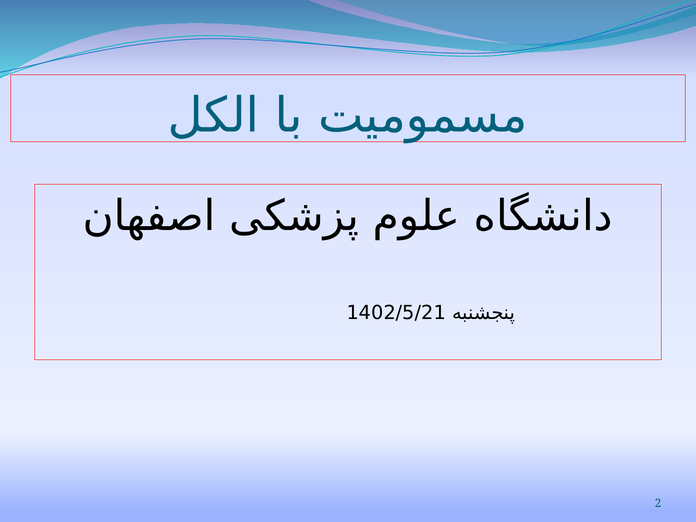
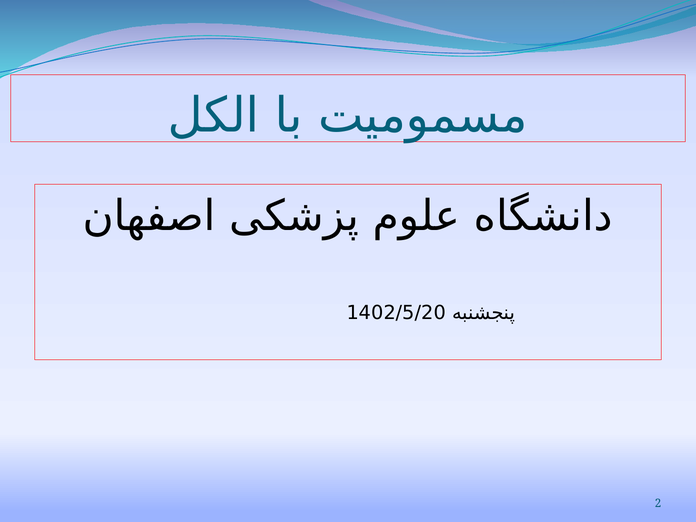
1402/5/21: 1402/5/21 -> 1402/5/20 (396, 313)
